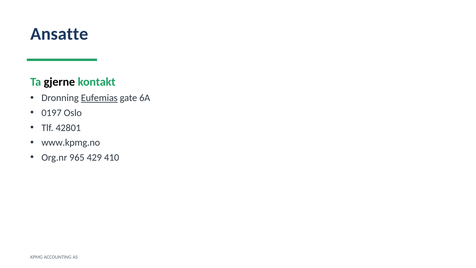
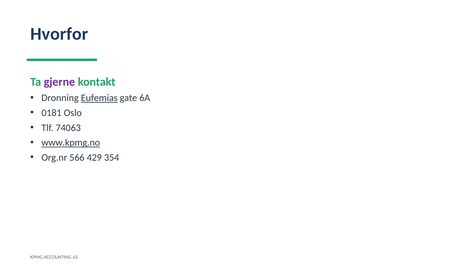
Ansatte: Ansatte -> Hvorfor (59, 34)
gjerne colour: black -> purple (59, 82)
0197: 0197 -> 0181 (51, 113)
42801: 42801 -> 74063 (68, 128)
www.kpmg.no underline: none -> present (71, 143)
965: 965 -> 566 (77, 157)
410: 410 -> 354 (112, 157)
